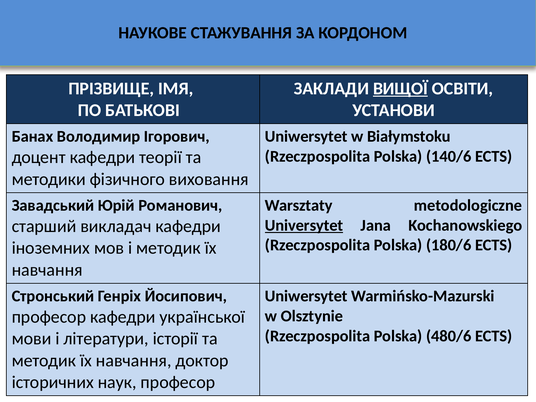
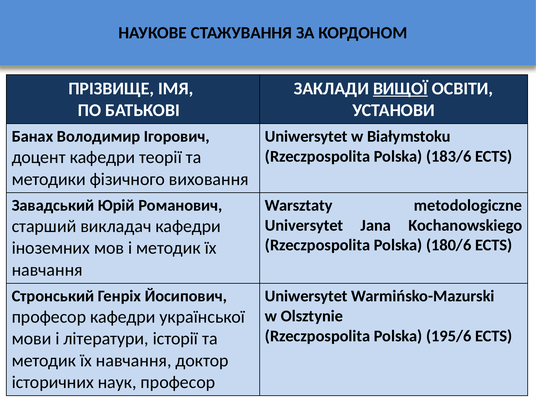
140/6: 140/6 -> 183/6 (449, 156)
Universytet underline: present -> none (304, 225)
480/6: 480/6 -> 195/6 (449, 336)
